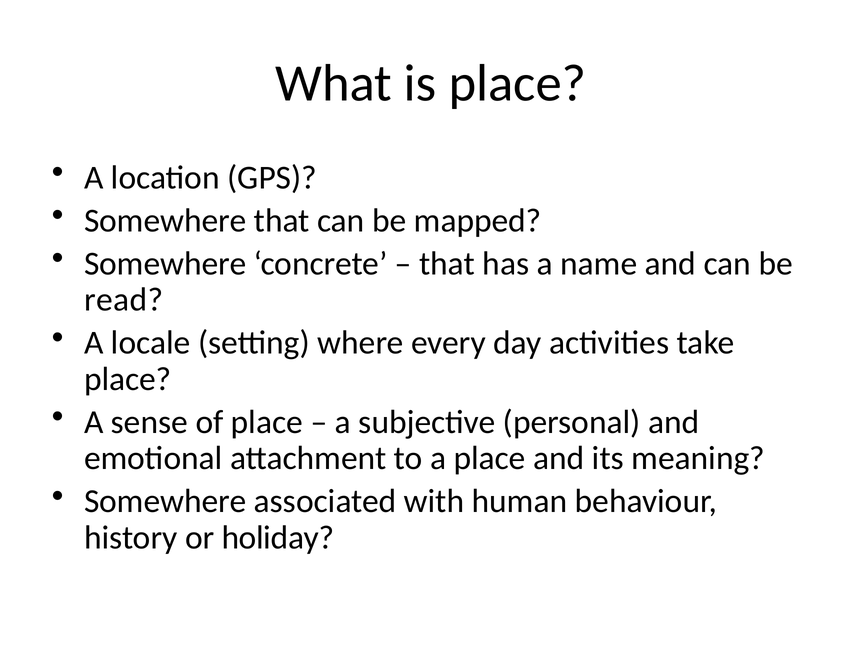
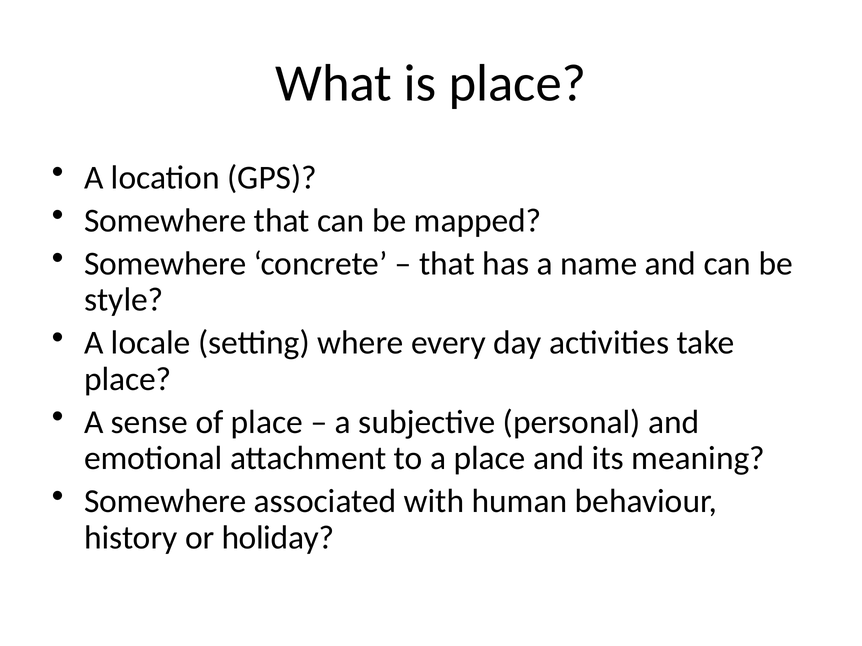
read: read -> style (124, 300)
